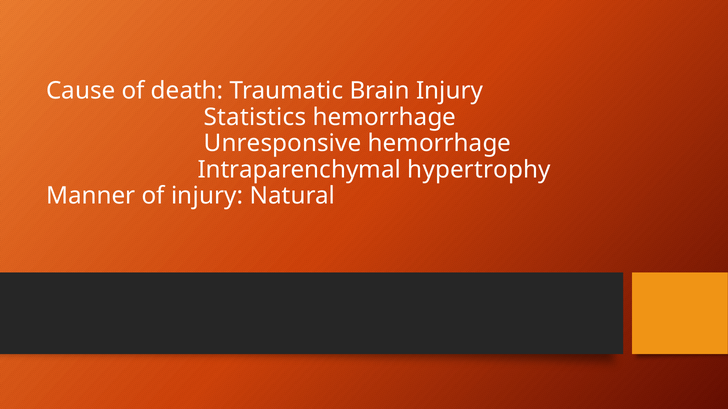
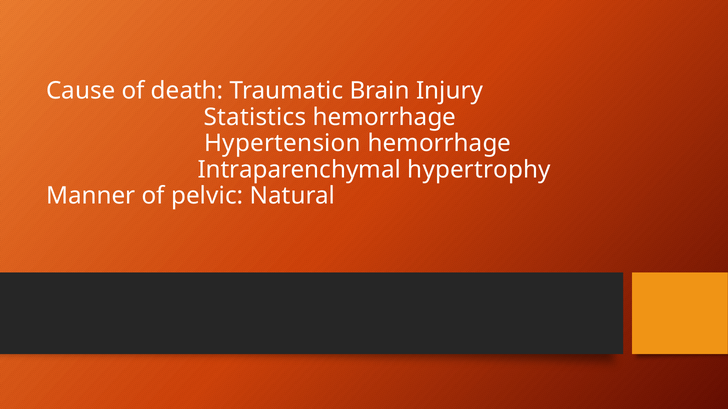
Unresponsive: Unresponsive -> Hypertension (283, 143)
of injury: injury -> pelvic (207, 196)
